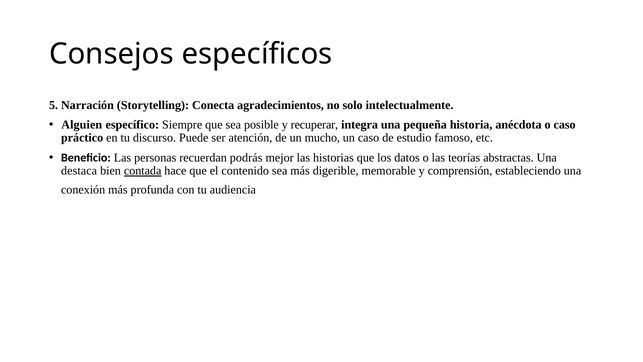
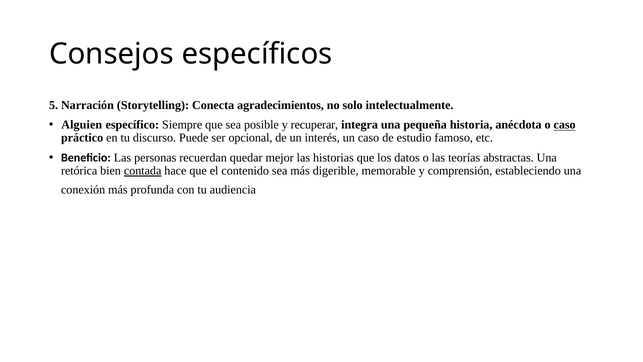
caso underline: none -> present (565, 125)
atención: atención -> opcional (250, 138)
mucho: mucho -> interés (322, 138)
podrás: podrás -> quedar (246, 158)
destaca: destaca -> retórica (79, 171)
